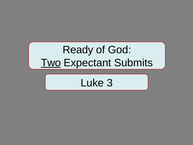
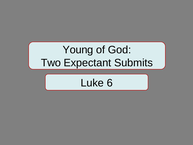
Ready: Ready -> Young (78, 50)
Two underline: present -> none (51, 63)
3: 3 -> 6 (110, 83)
